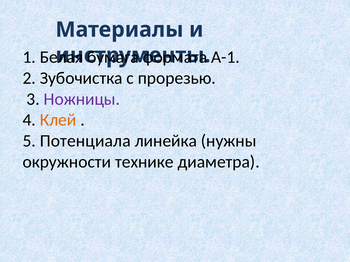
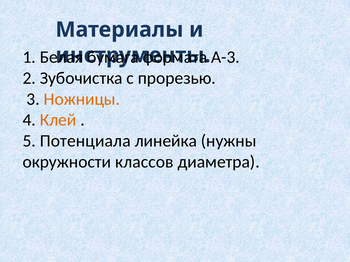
А-1: А-1 -> А-3 (225, 57)
Ножницы colour: purple -> orange (82, 99)
технике: технике -> классов (144, 162)
